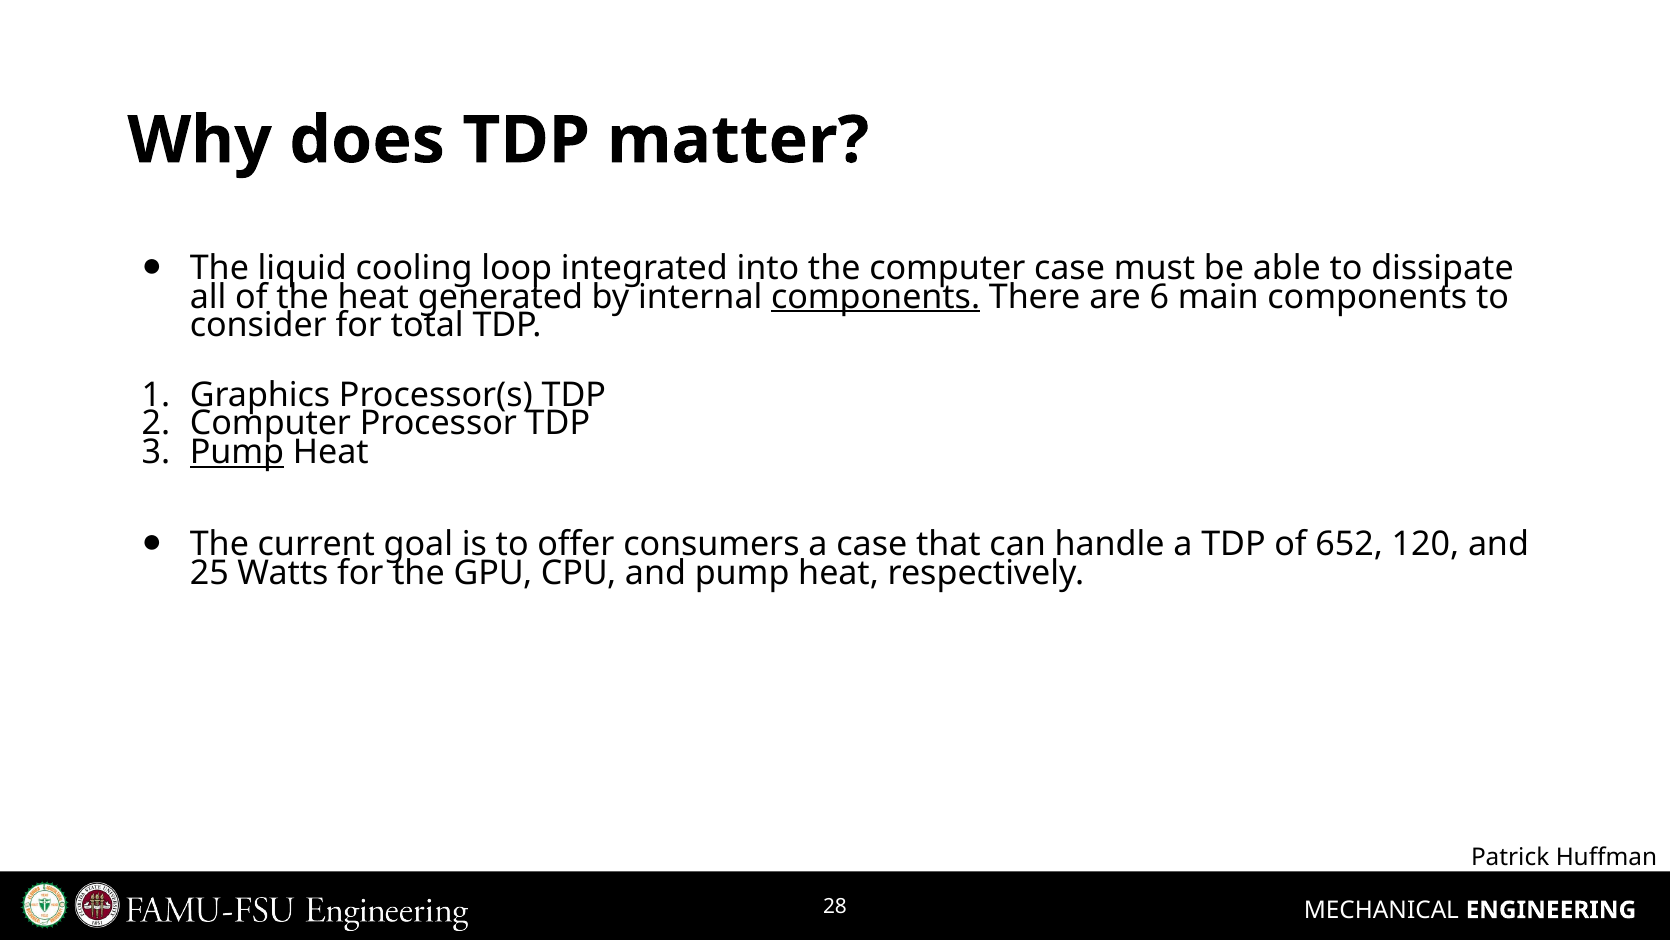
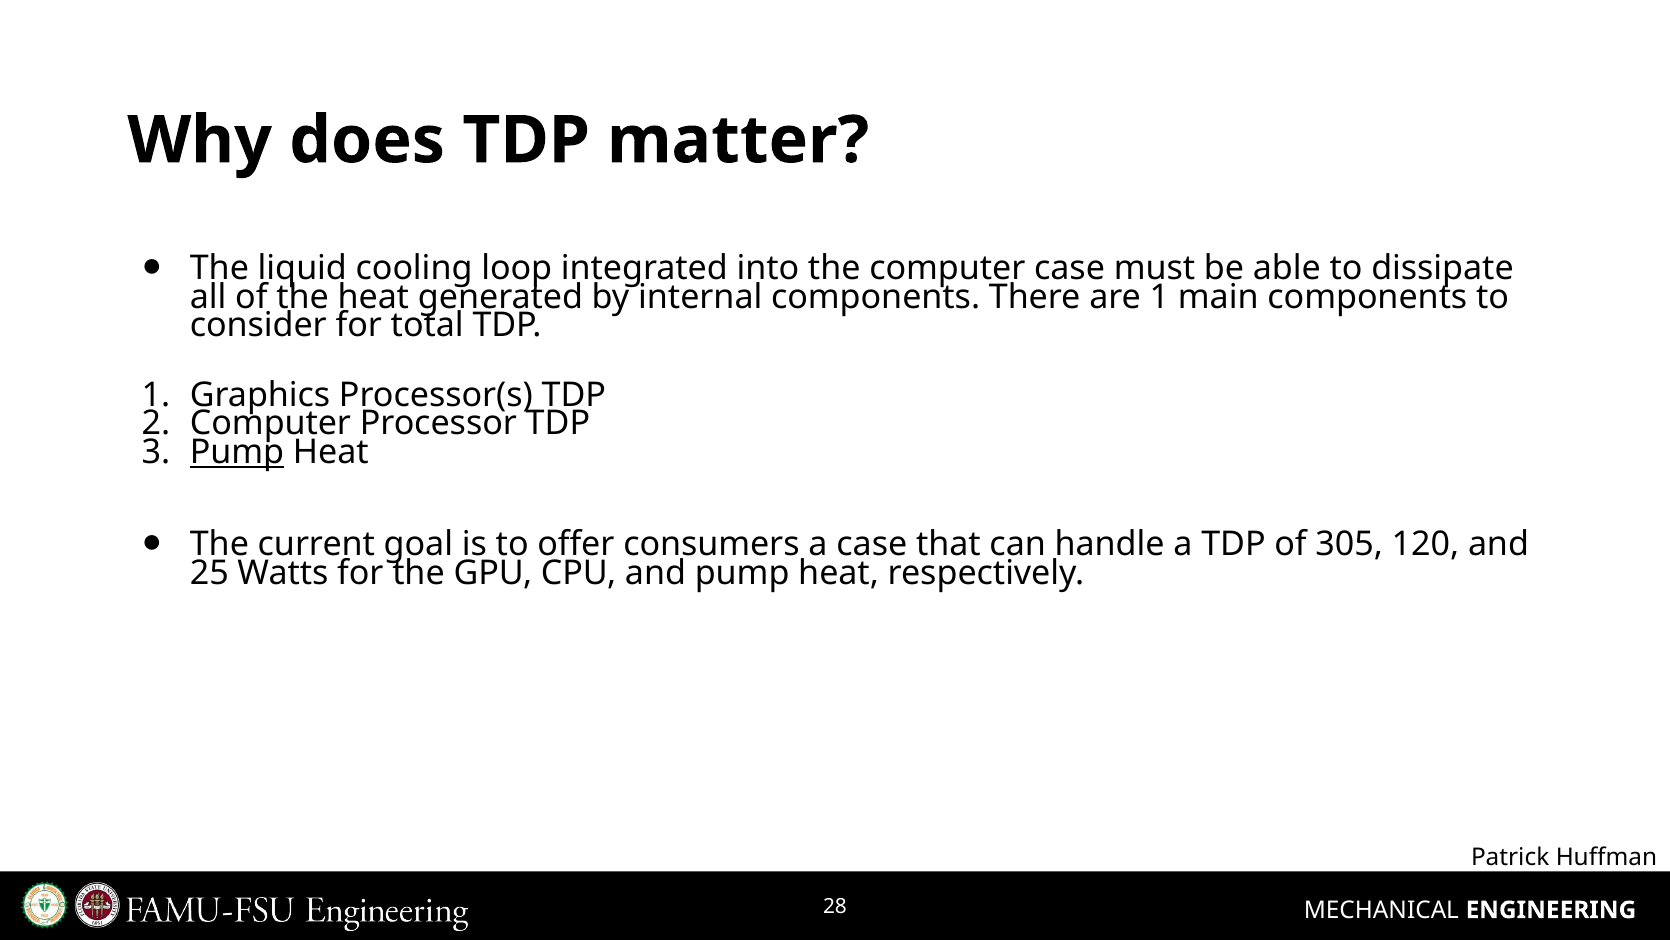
components underline: present -> none (876, 297)
are 6: 6 -> 1 (1159, 297)
652: 652 -> 305 (1349, 544)
